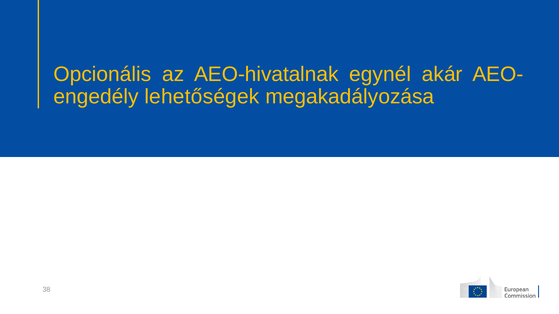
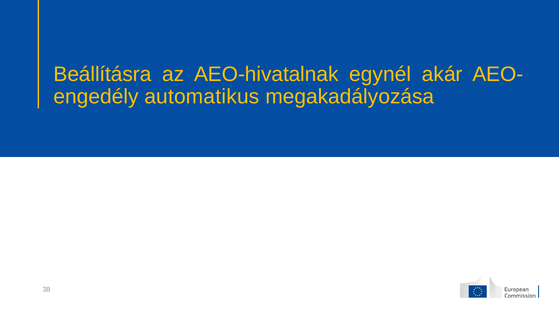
Opcionális: Opcionális -> Beállításra (103, 74)
lehetőségek: lehetőségek -> automatikus (202, 97)
